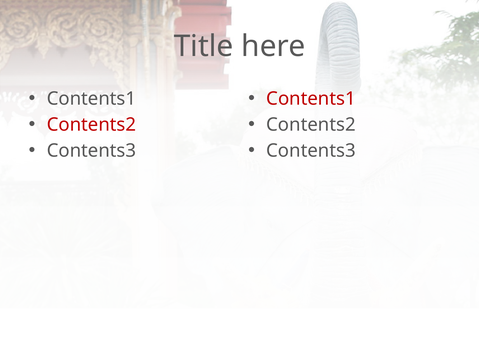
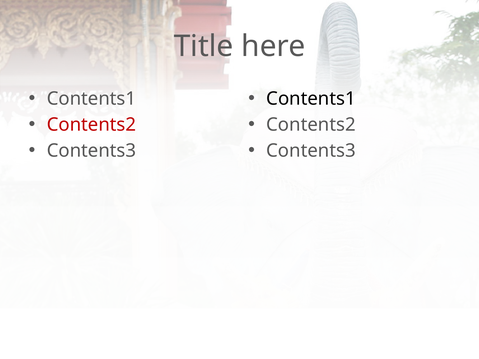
Contents1 colour: red -> black (311, 99)
